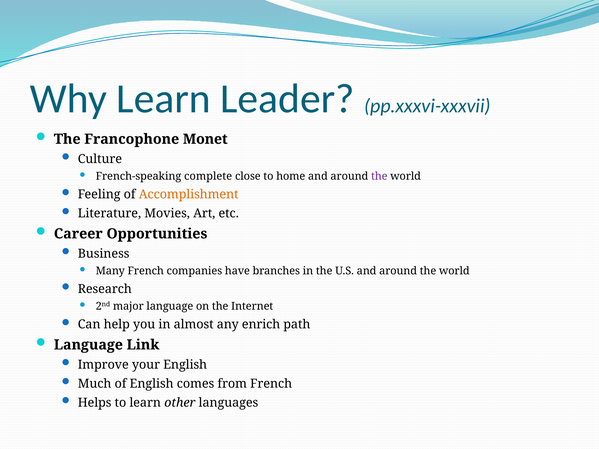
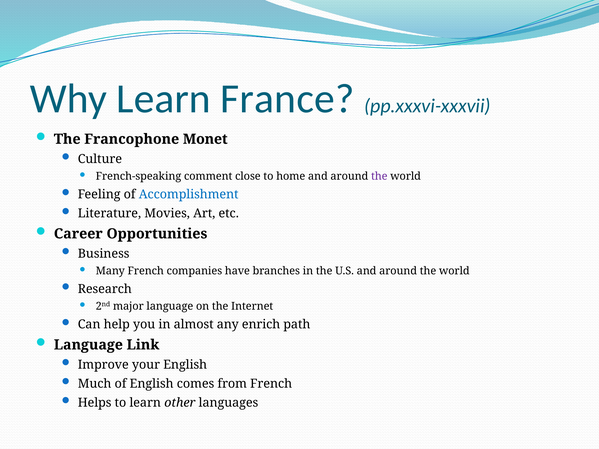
Leader: Leader -> France (287, 99)
complete: complete -> comment (208, 176)
Accomplishment colour: orange -> blue (189, 194)
